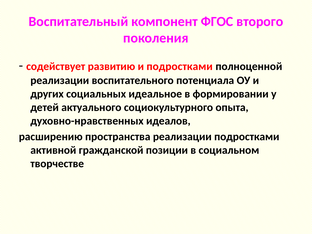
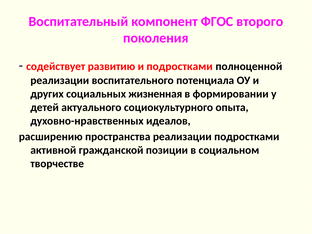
идеальное: идеальное -> жизненная (155, 94)
